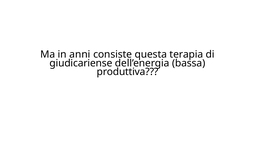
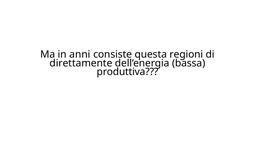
terapia: terapia -> regioni (186, 55)
giudicariense: giudicariense -> direttamente (81, 63)
